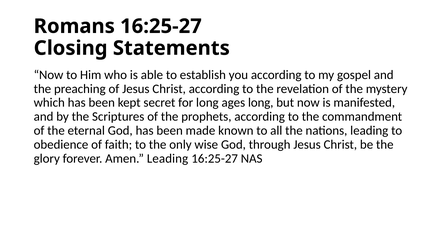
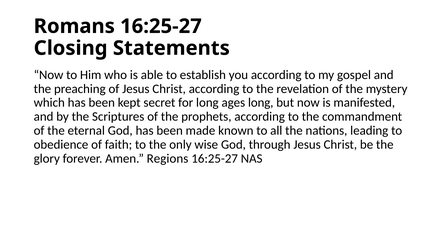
Amen Leading: Leading -> Regions (168, 158)
